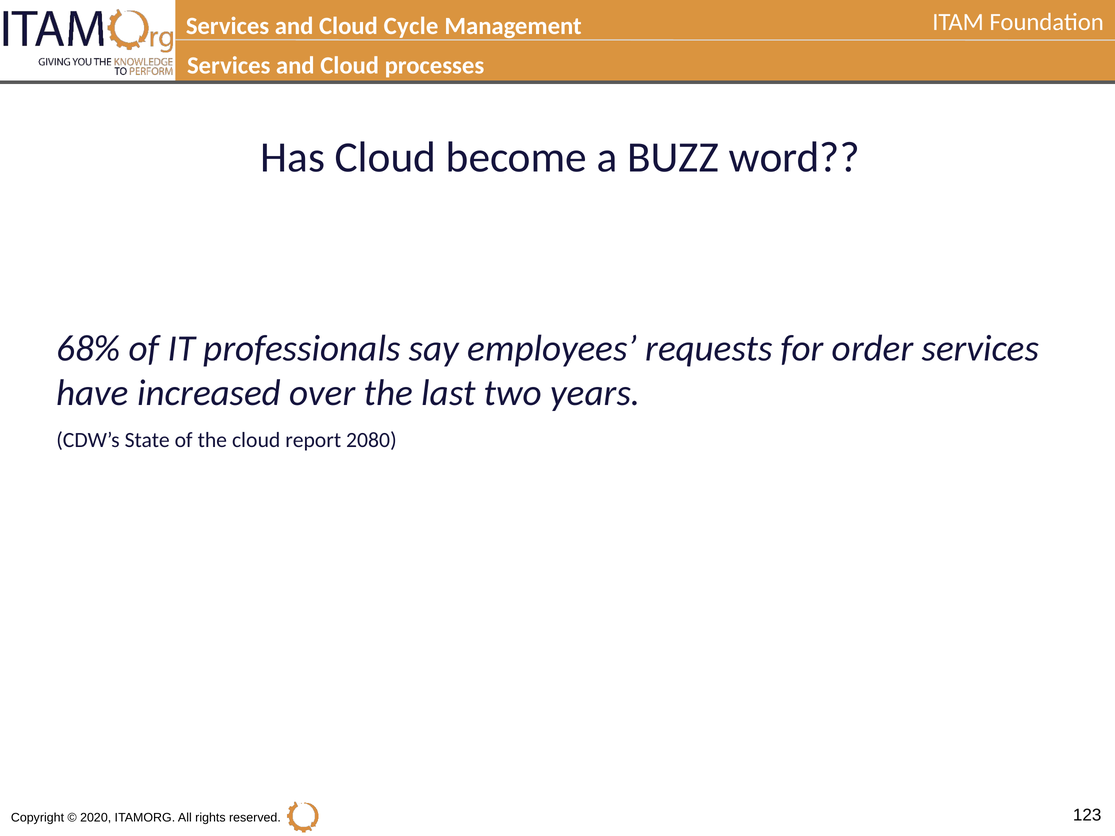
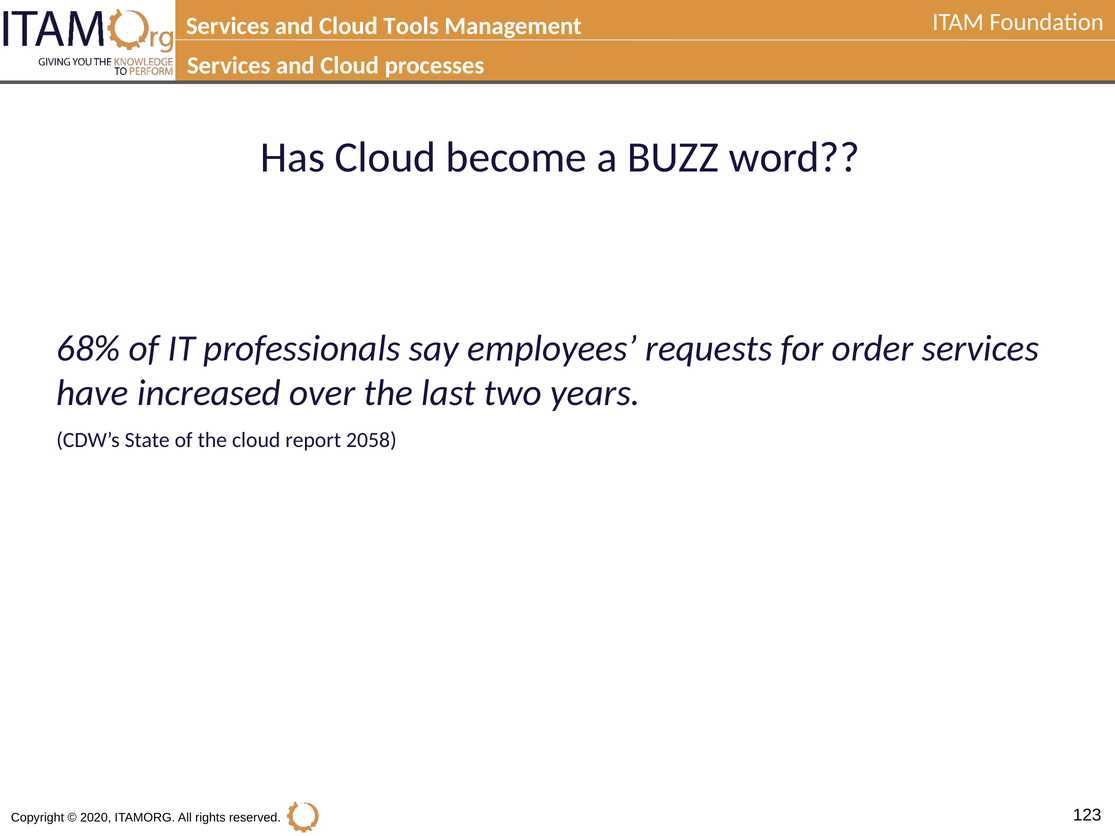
Cycle: Cycle -> Tools (411, 26)
2080: 2080 -> 2058 (371, 440)
